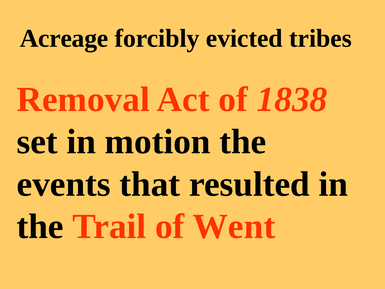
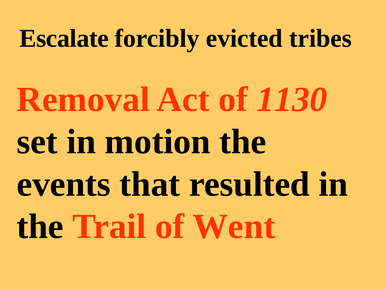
Acreage: Acreage -> Escalate (64, 38)
1838: 1838 -> 1130 (292, 99)
